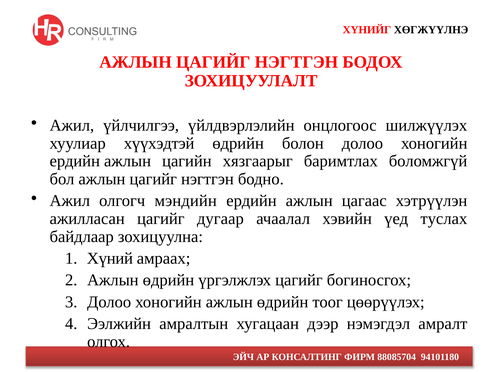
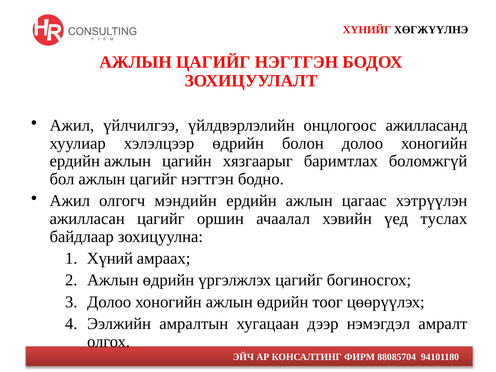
шилжүүлэх: шилжүүлэх -> ажилласанд (427, 125)
хүүхэдтэй: хүүхэдтэй -> хэлэлцээр (159, 143)
дугаар: дугаар -> оршин (220, 219)
